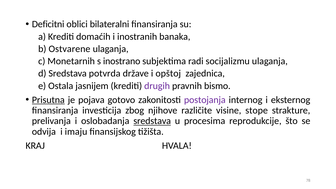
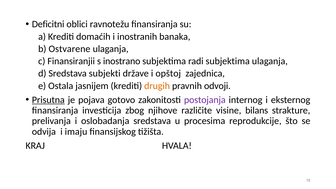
bilateralni: bilateralni -> ravnotežu (110, 24)
Monetarnih: Monetarnih -> Finansiranjii (71, 61)
radi socijalizmu: socijalizmu -> subjektima (228, 61)
potvrda: potvrda -> subjekti (105, 73)
drugih colour: purple -> orange (157, 86)
bismo: bismo -> odvoji (217, 86)
stope: stope -> bilans (257, 110)
sredstava underline: present -> none (152, 121)
